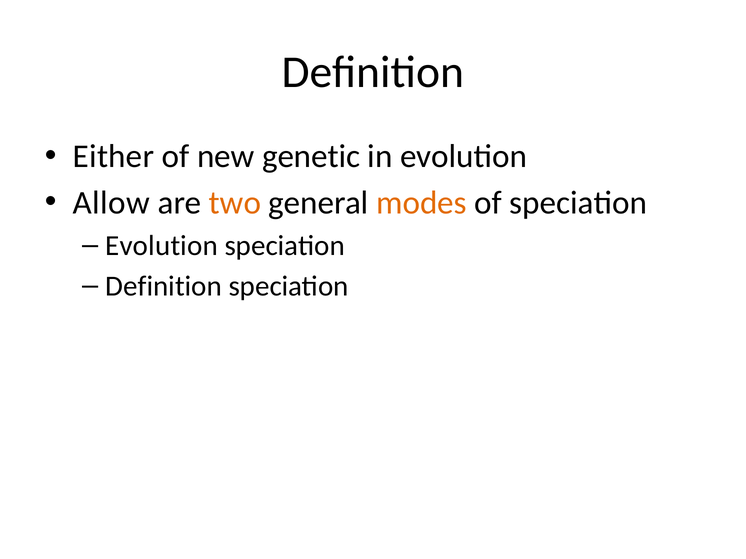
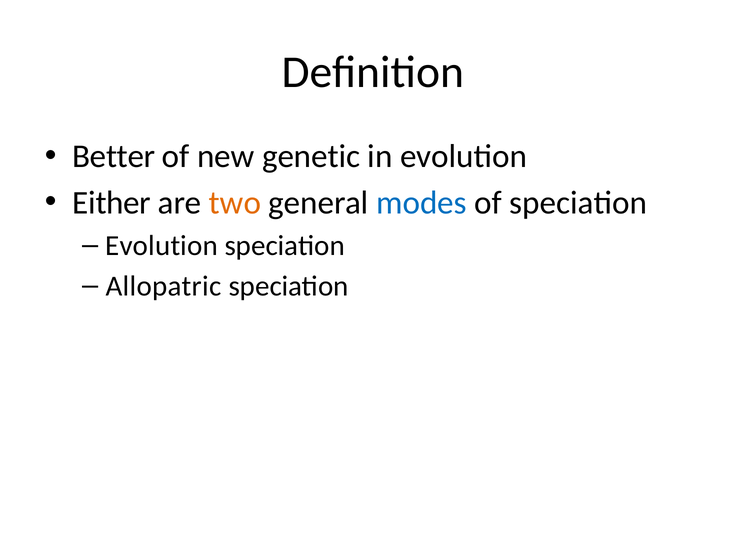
Either: Either -> Better (114, 156)
Allow: Allow -> Either (112, 203)
modes colour: orange -> blue (421, 203)
Definition: Definition -> Allopatric (164, 286)
